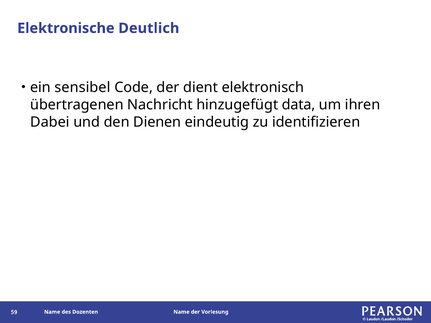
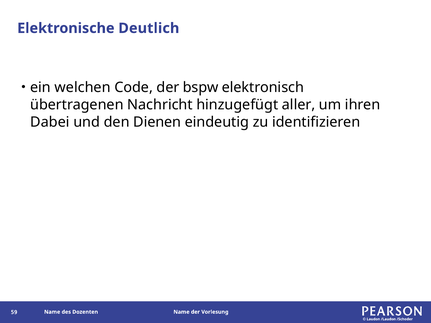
sensibel: sensibel -> welchen (83, 88)
dient: dient -> bspw (201, 88)
data: data -> aller (299, 105)
